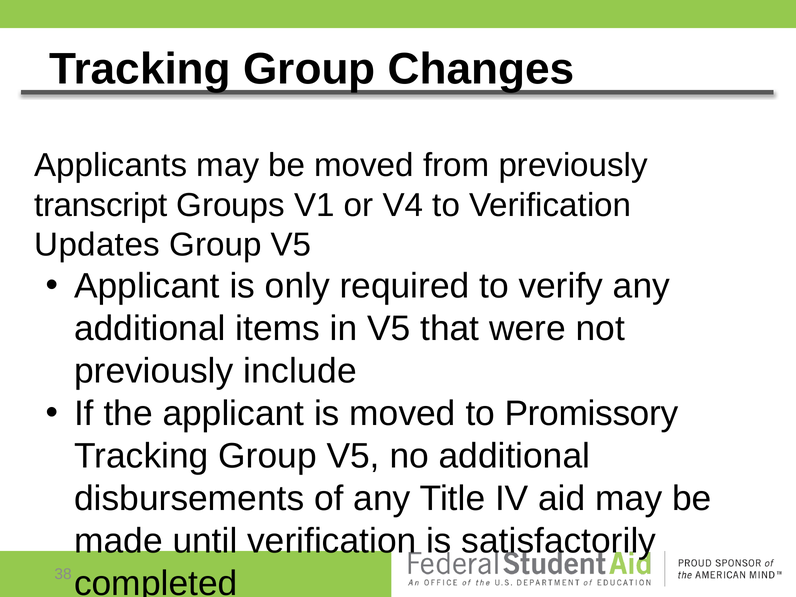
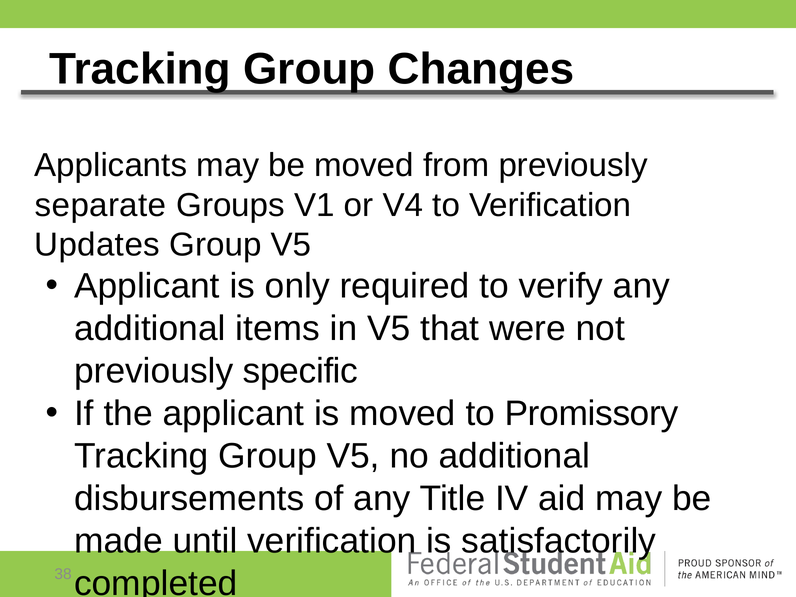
transcript: transcript -> separate (101, 205)
include: include -> specific (300, 371)
